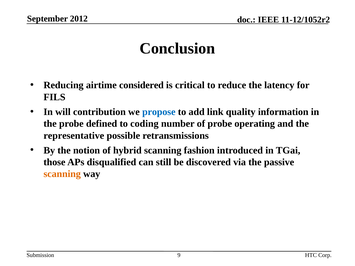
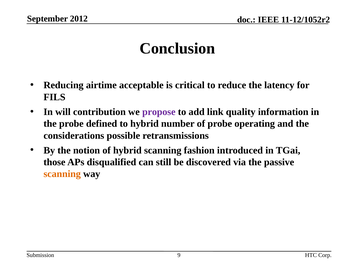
considered: considered -> acceptable (141, 85)
propose colour: blue -> purple (159, 112)
to coding: coding -> hybrid (144, 124)
representative: representative -> considerations (74, 136)
